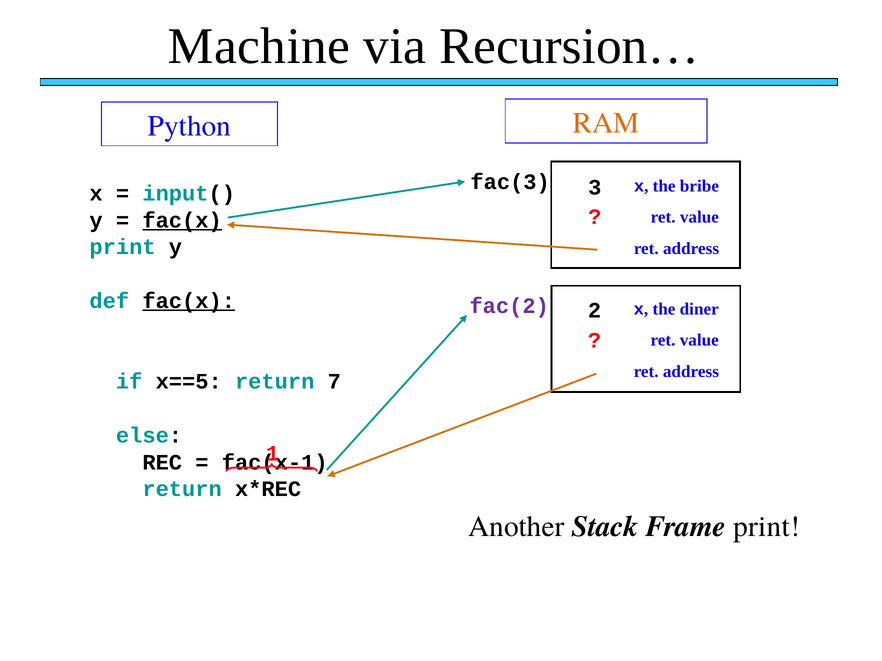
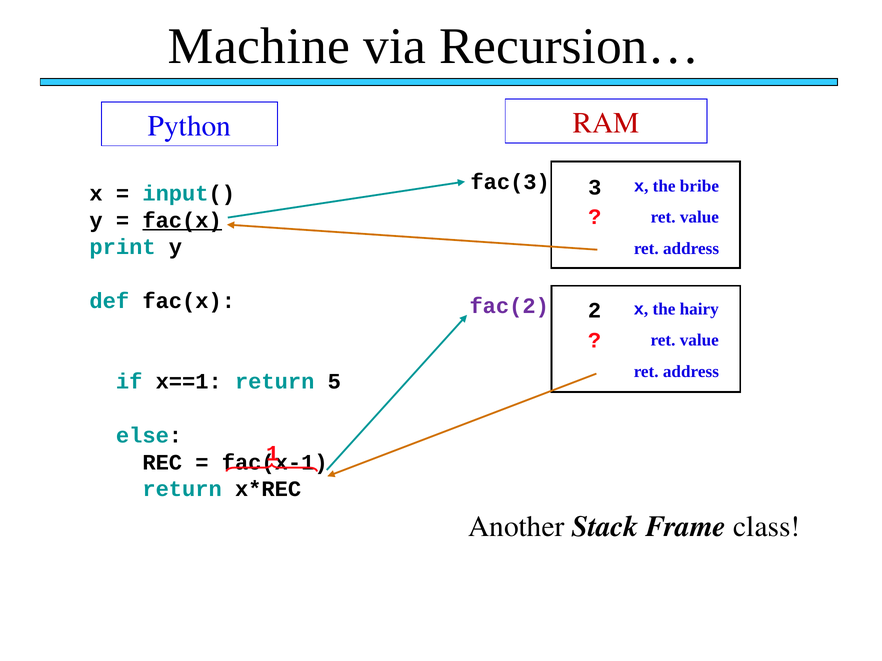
RAM colour: orange -> red (606, 123)
fac(x underline: present -> none (189, 301)
diner: diner -> hairy (699, 310)
x==5: x==5 -> x==1 (189, 382)
7: 7 -> 5 (334, 382)
Frame print: print -> class (767, 527)
